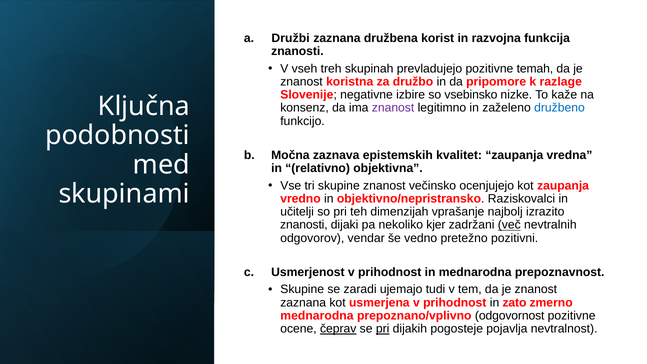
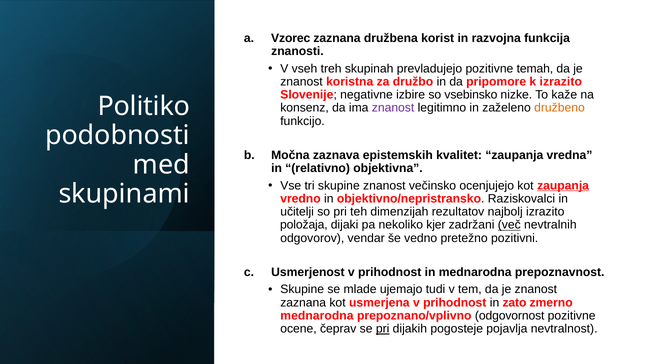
Družbi: Družbi -> Vzorec (291, 38)
k razlage: razlage -> izrazito (561, 82)
Ključna: Ključna -> Politiko (144, 106)
družbeno colour: blue -> orange (559, 108)
zaupanja underline: none -> present (563, 186)
vprašanje: vprašanje -> rezultatov (458, 212)
znanosti: znanosti -> položaja (304, 225)
zaradi: zaradi -> mlade (360, 289)
čeprav underline: present -> none (338, 329)
